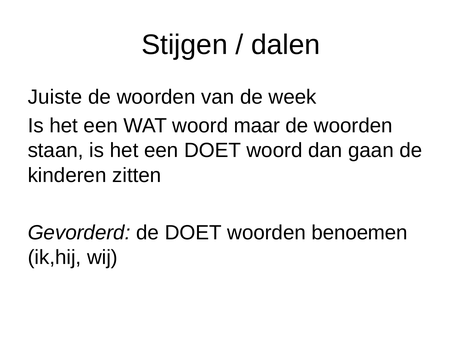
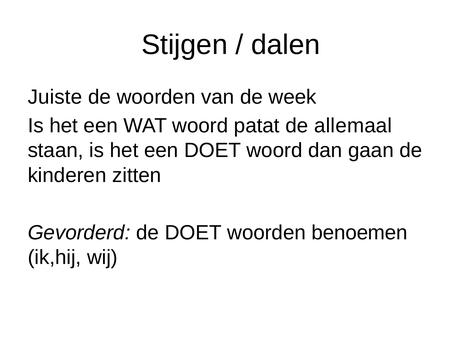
maar: maar -> patat (257, 126)
woorden: woorden -> allemaal (353, 126)
